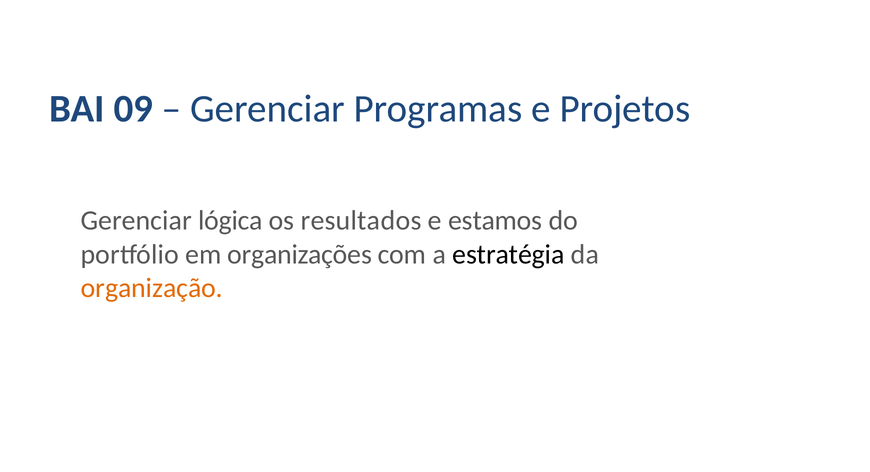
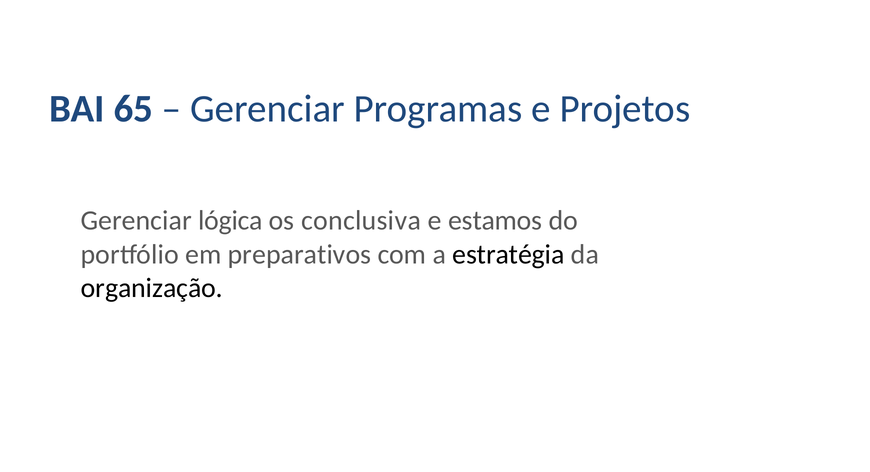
09: 09 -> 65 (133, 109)
resultados: resultados -> conclusiva (361, 221)
organizações: organizações -> preparativos (299, 254)
organização colour: orange -> black (152, 288)
